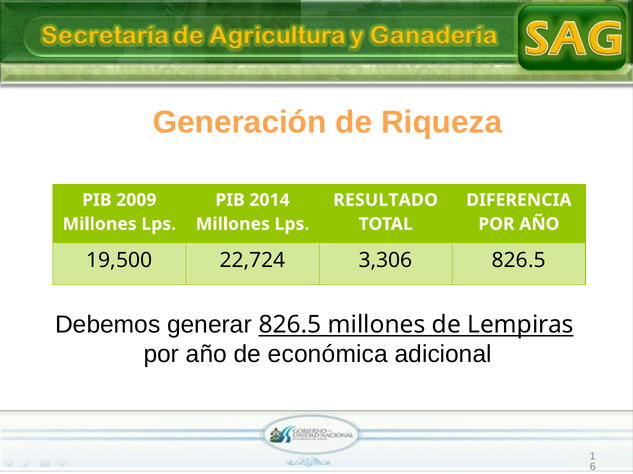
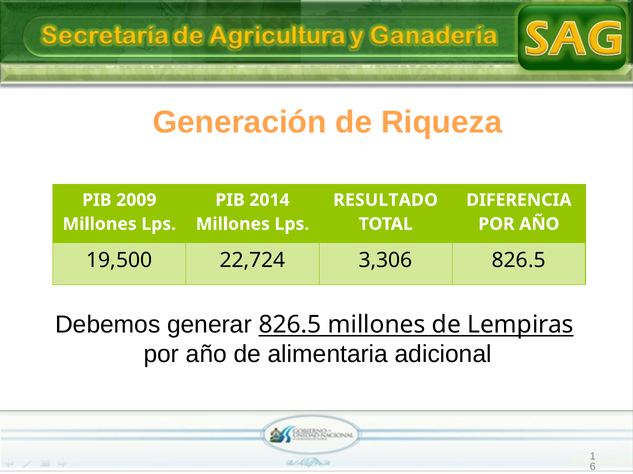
económica: económica -> alimentaria (328, 355)
